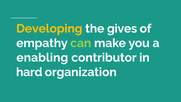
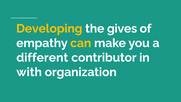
can colour: light green -> yellow (81, 43)
enabling: enabling -> different (42, 57)
hard: hard -> with (29, 72)
